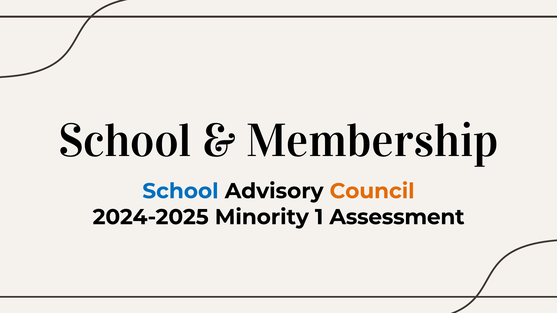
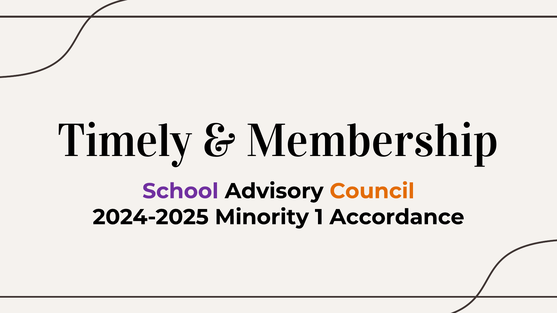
School: School -> Timely (125, 141)
School colour: blue -> purple (180, 191)
Assessment: Assessment -> Accordance (397, 217)
